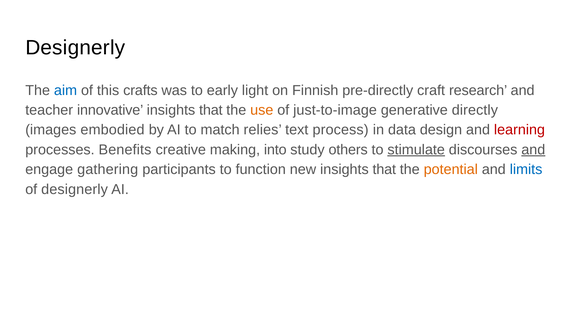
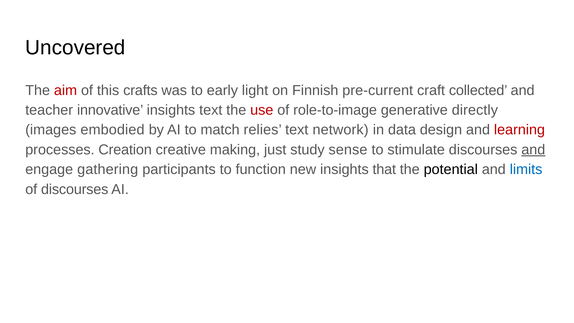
Designerly: Designerly -> Uncovered (75, 48)
aim colour: blue -> red (66, 90)
pre-directly: pre-directly -> pre-current (378, 90)
research: research -> collected (478, 90)
that: that -> text (211, 110)
use colour: orange -> red (262, 110)
just-to-image: just-to-image -> role-to-image (335, 110)
process: process -> network (341, 130)
Benefits: Benefits -> Creation (125, 150)
into: into -> just (275, 150)
others: others -> sense (348, 150)
stimulate underline: present -> none (416, 150)
potential colour: orange -> black (451, 169)
of designerly: designerly -> discourses (75, 189)
